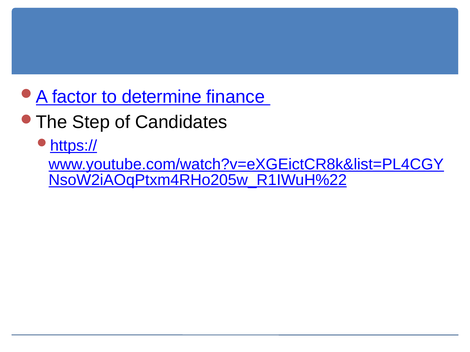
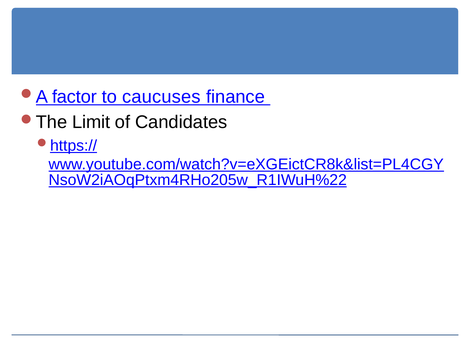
determine: determine -> caucuses (161, 97)
Step: Step -> Limit (91, 122)
